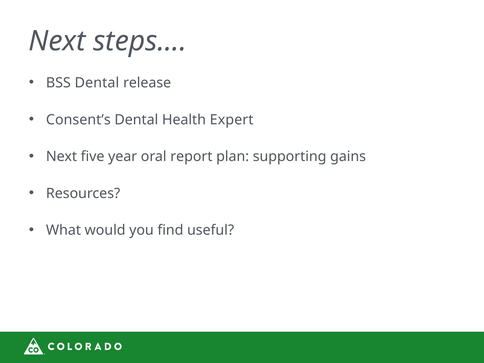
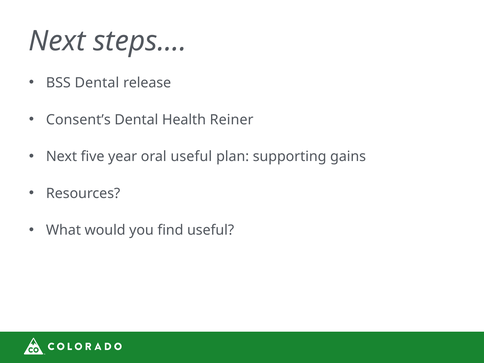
Expert: Expert -> Reiner (232, 120)
oral report: report -> useful (191, 157)
